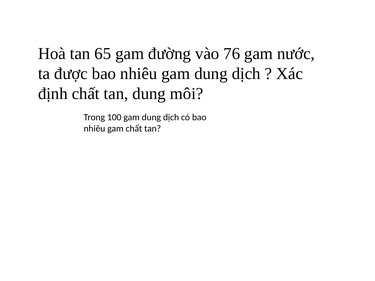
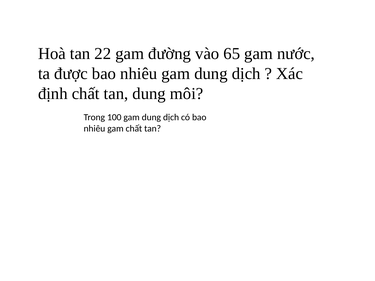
65: 65 -> 22 (103, 54)
76: 76 -> 65 (232, 54)
